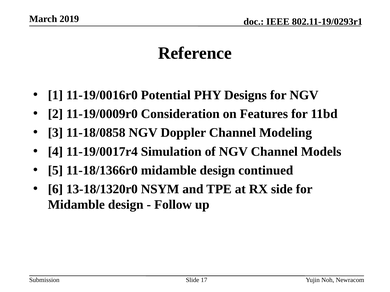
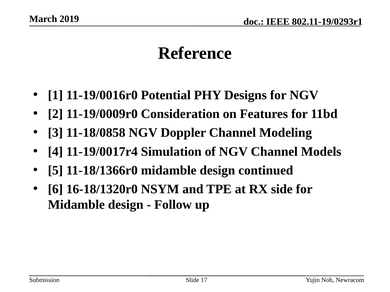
13-18/1320r0: 13-18/1320r0 -> 16-18/1320r0 (102, 189)
